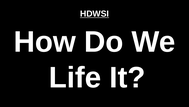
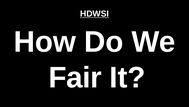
Life: Life -> Fair (75, 77)
